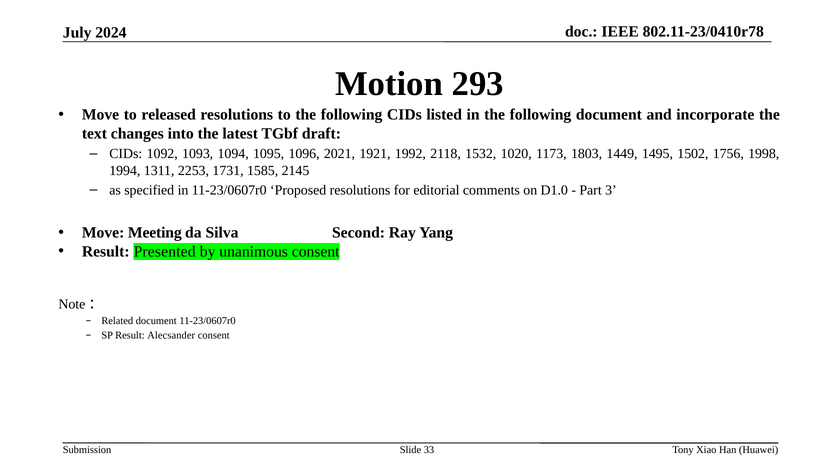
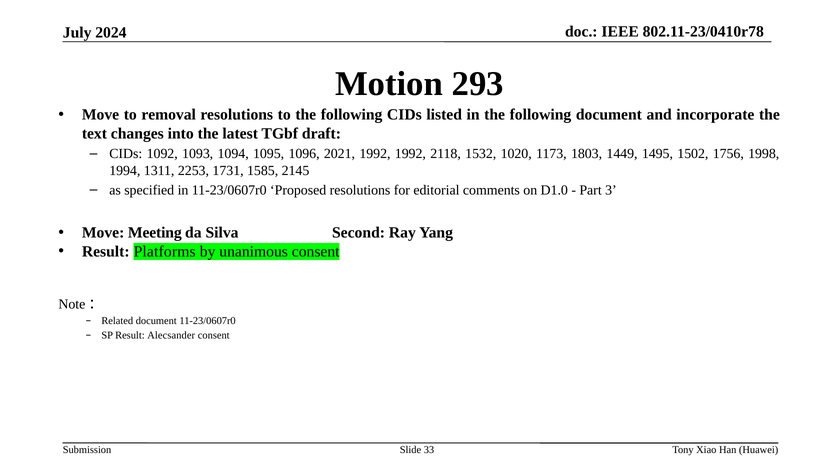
released: released -> removal (169, 115)
2021 1921: 1921 -> 1992 (375, 154)
Presented: Presented -> Platforms (165, 252)
